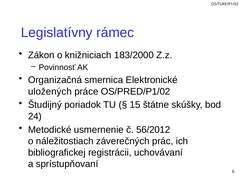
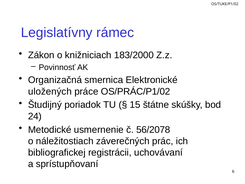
OS/PRED/P1/02: OS/PRED/P1/02 -> OS/PRÁC/P1/02 (136, 91)
56/2012: 56/2012 -> 56/2078 (153, 129)
